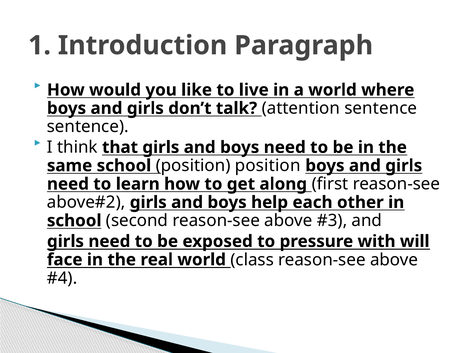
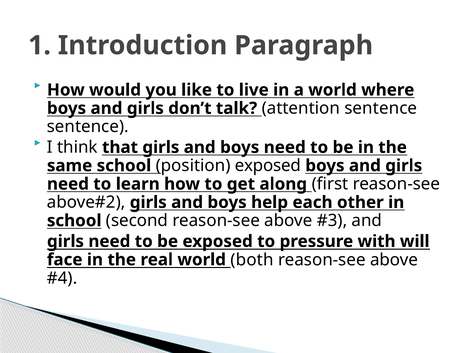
position position: position -> exposed (268, 165)
class: class -> both (252, 259)
